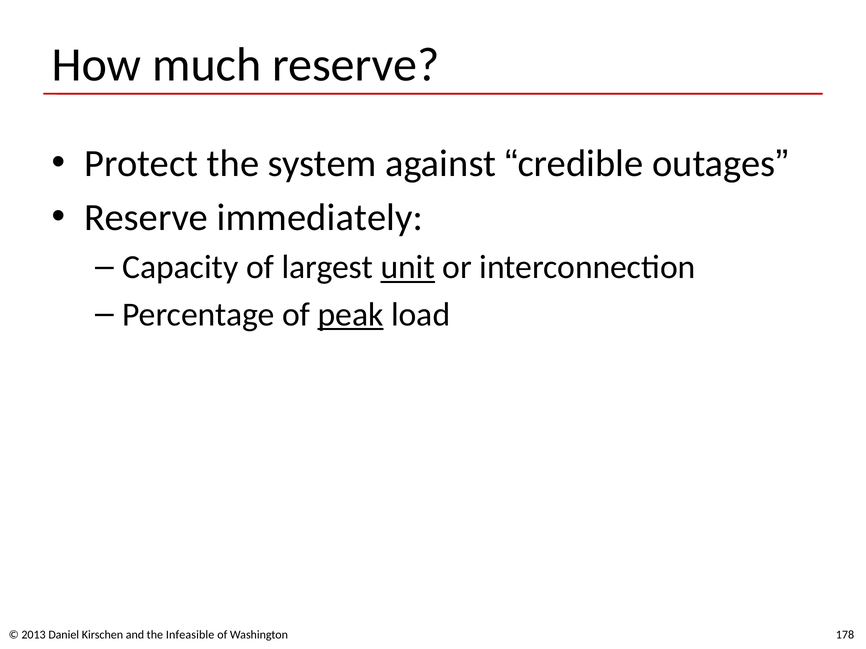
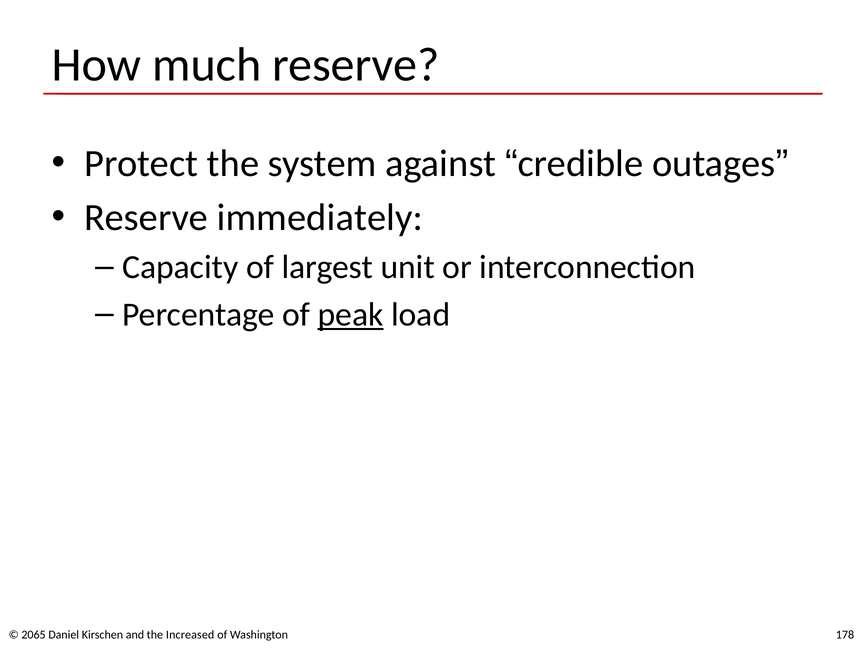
unit underline: present -> none (408, 268)
2013: 2013 -> 2065 (34, 635)
Infeasible: Infeasible -> Increased (190, 635)
